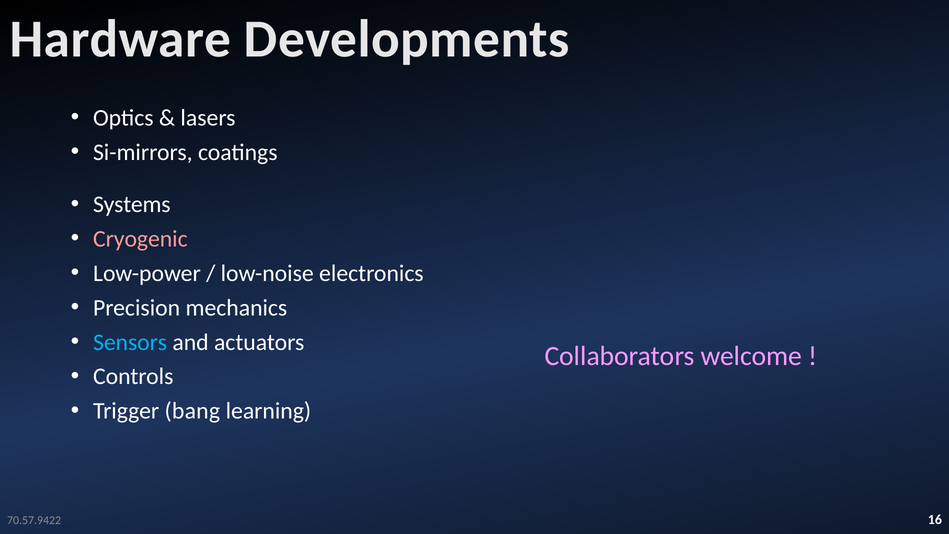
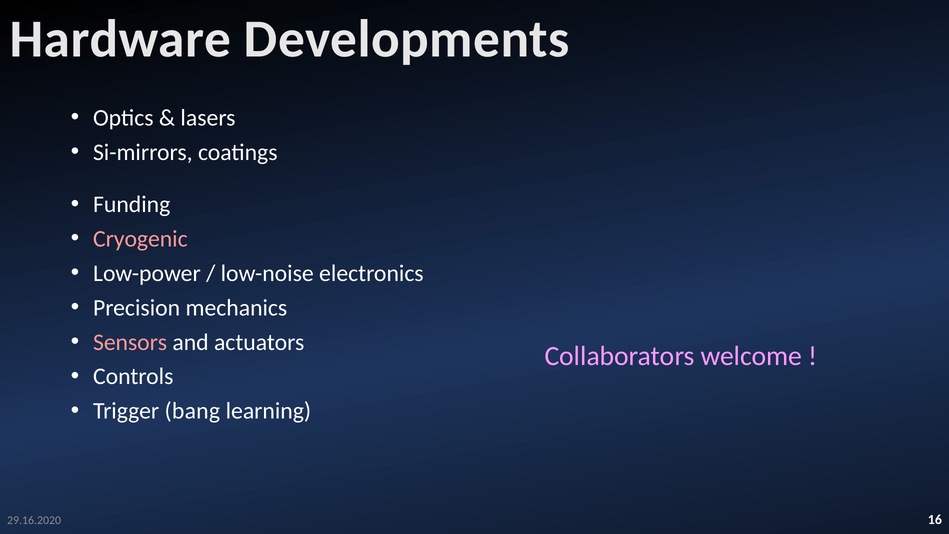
Systems: Systems -> Funding (132, 204)
Sensors colour: light blue -> pink (130, 342)
70.57.9422: 70.57.9422 -> 29.16.2020 (34, 520)
